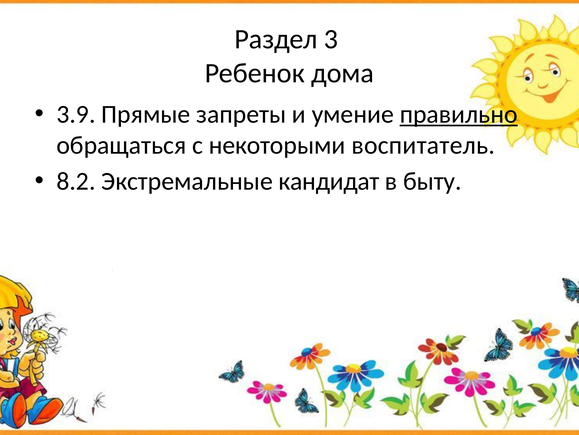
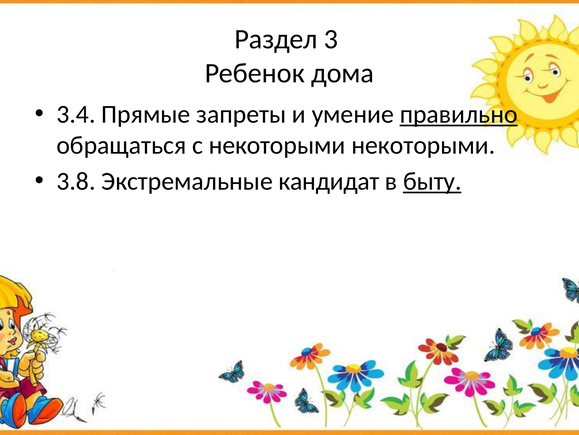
3.9: 3.9 -> 3.4 (76, 114)
некоторыми воспитатель: воспитатель -> некоторыми (423, 145)
8.2: 8.2 -> 3.8 (76, 181)
быту underline: none -> present (432, 181)
